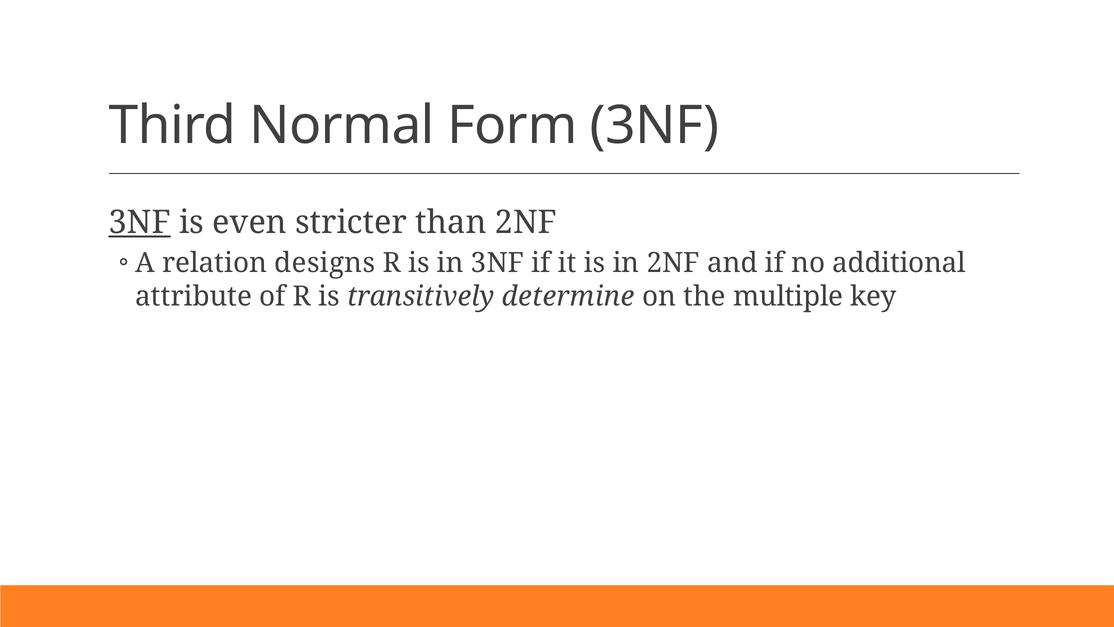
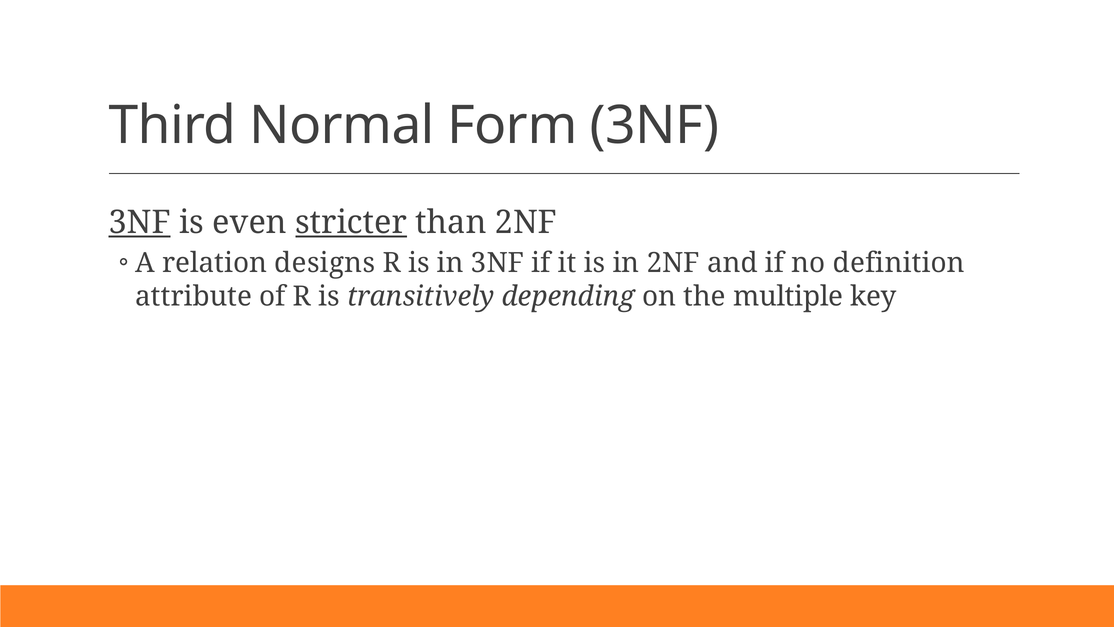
stricter underline: none -> present (351, 222)
additional: additional -> definition (899, 263)
determine: determine -> depending (568, 296)
